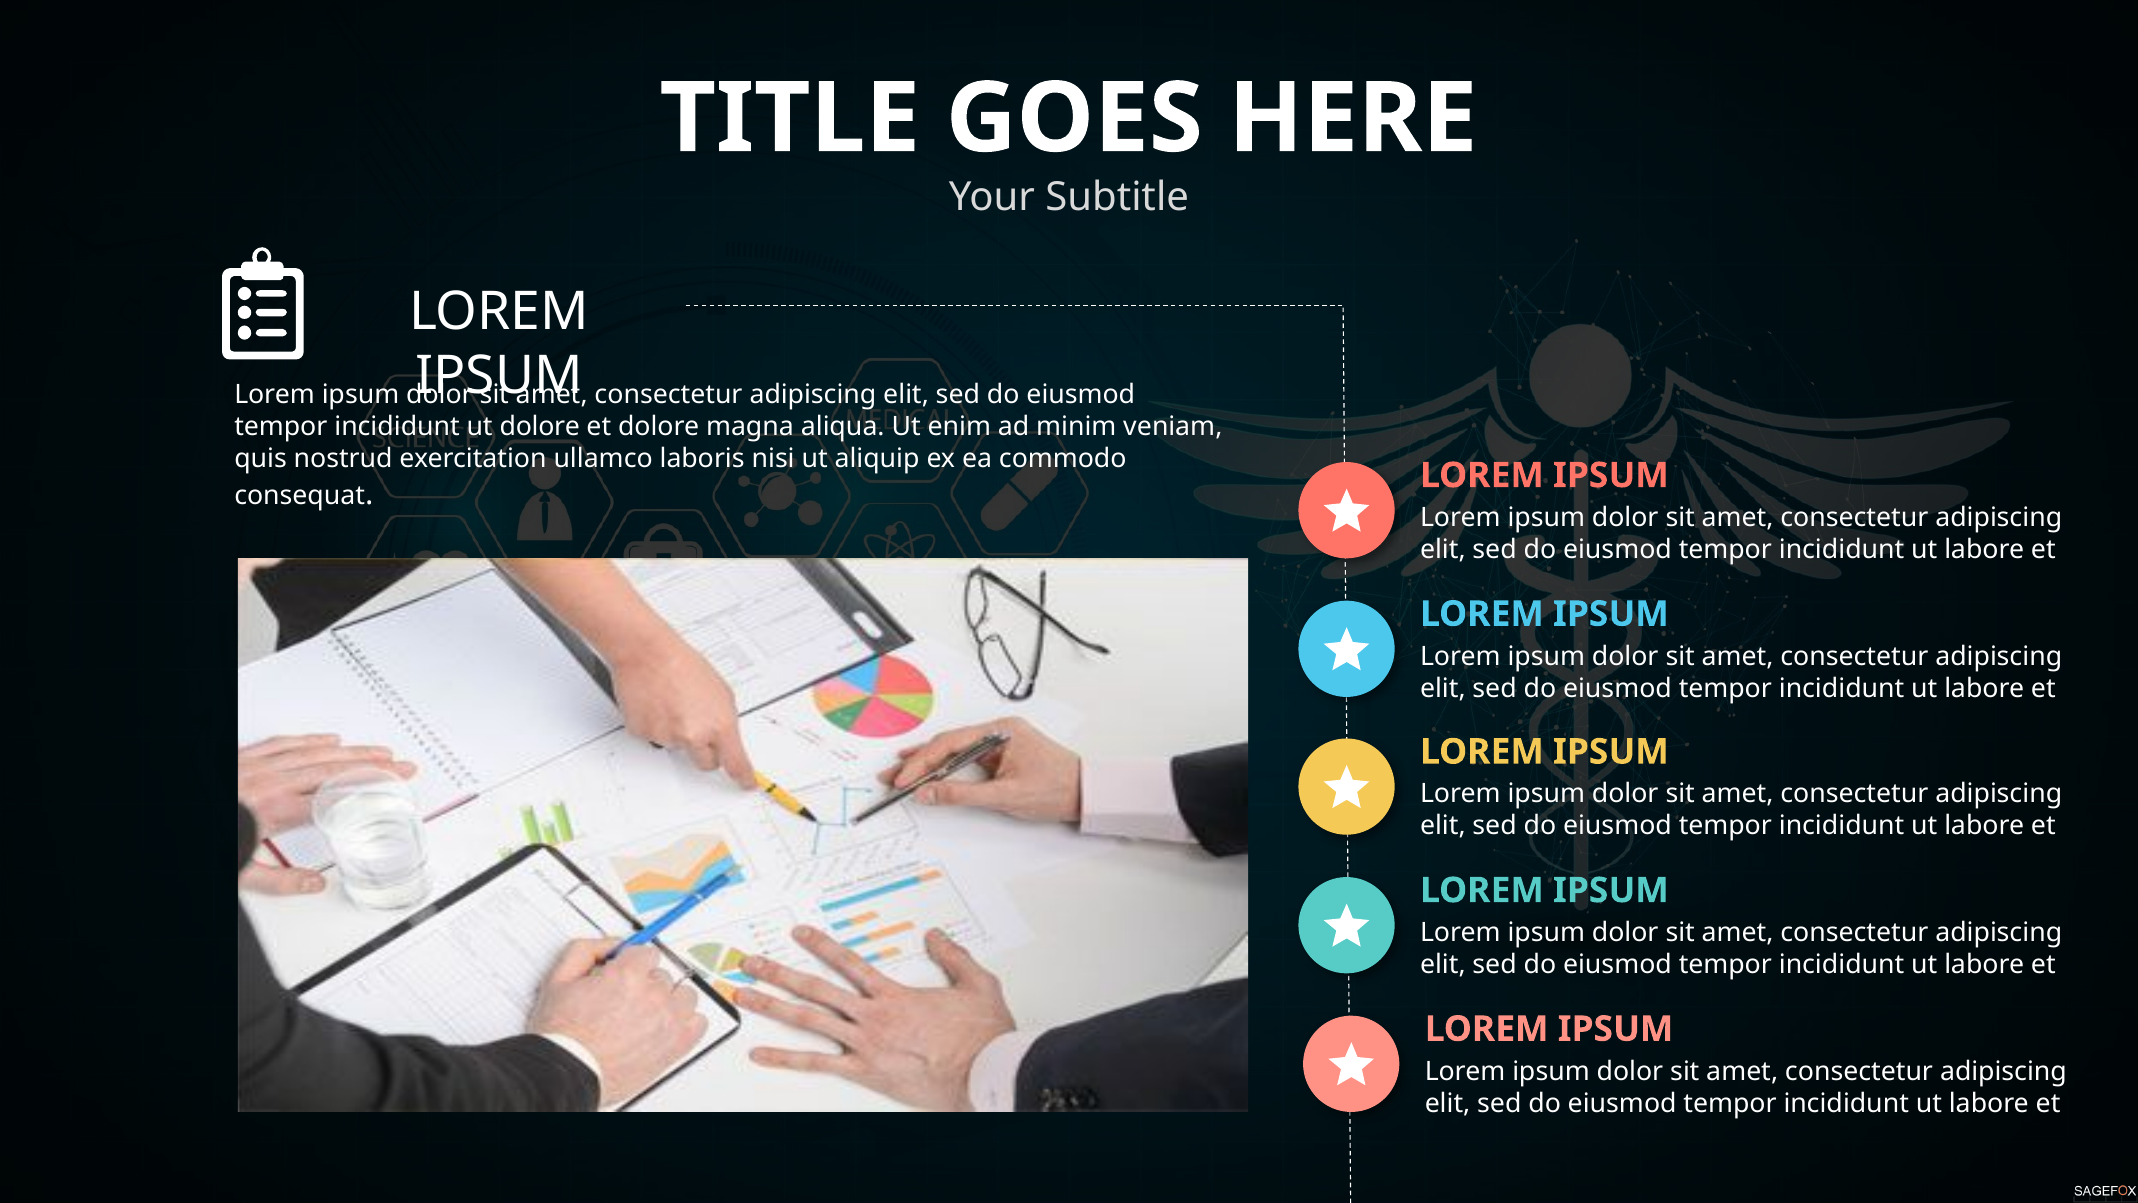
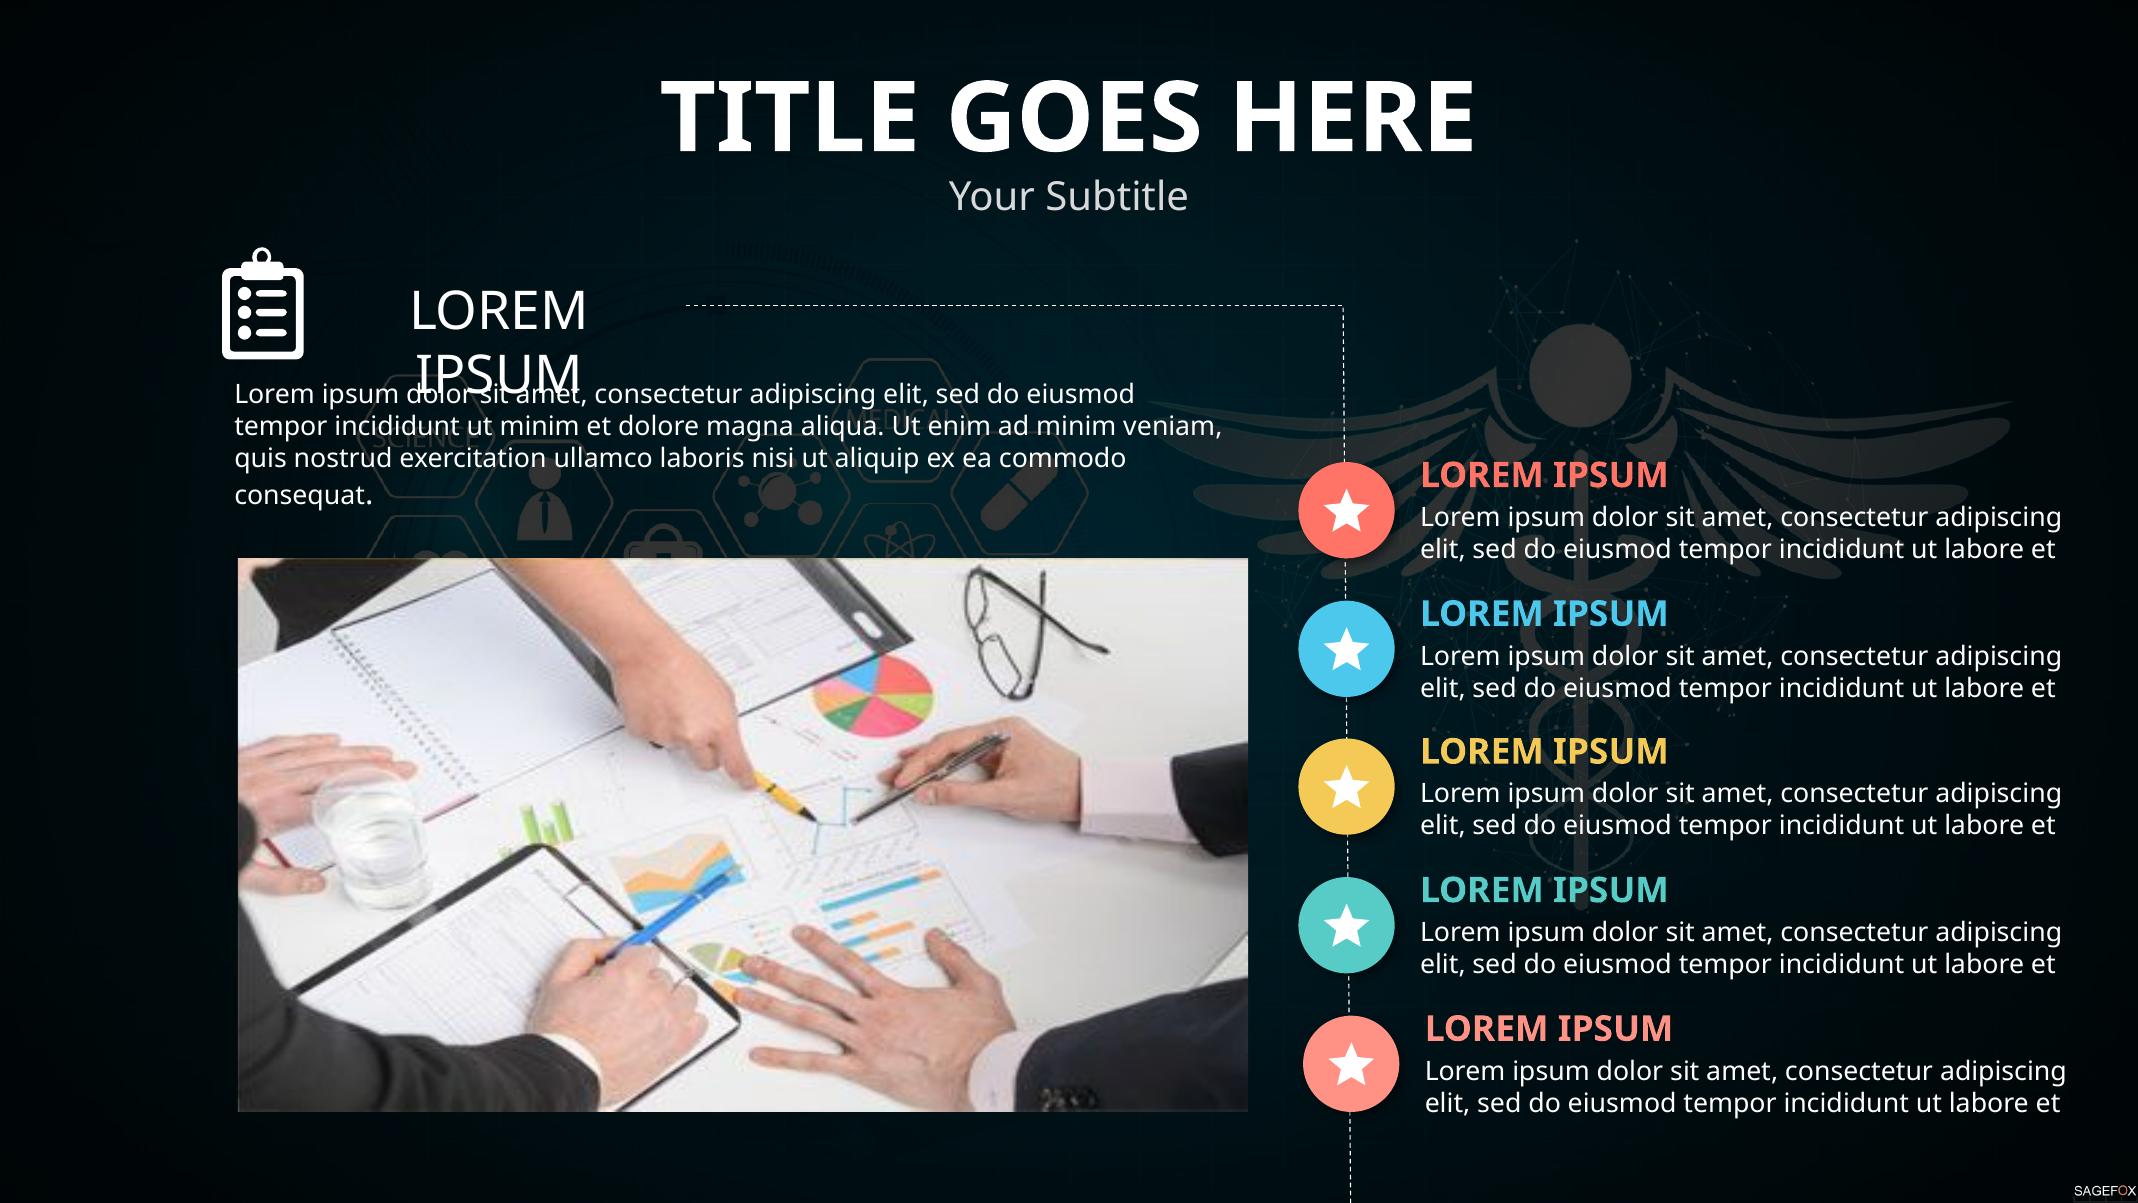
ut dolore: dolore -> minim (540, 427)
